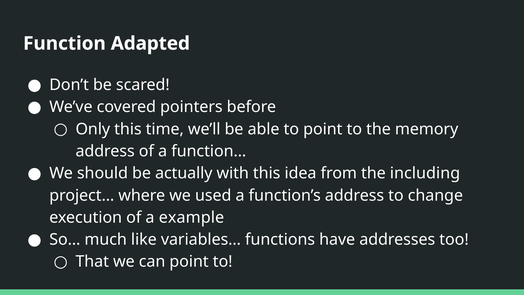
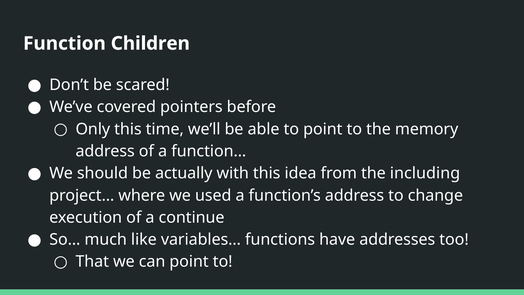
Adapted: Adapted -> Children (150, 43)
example: example -> continue (192, 217)
